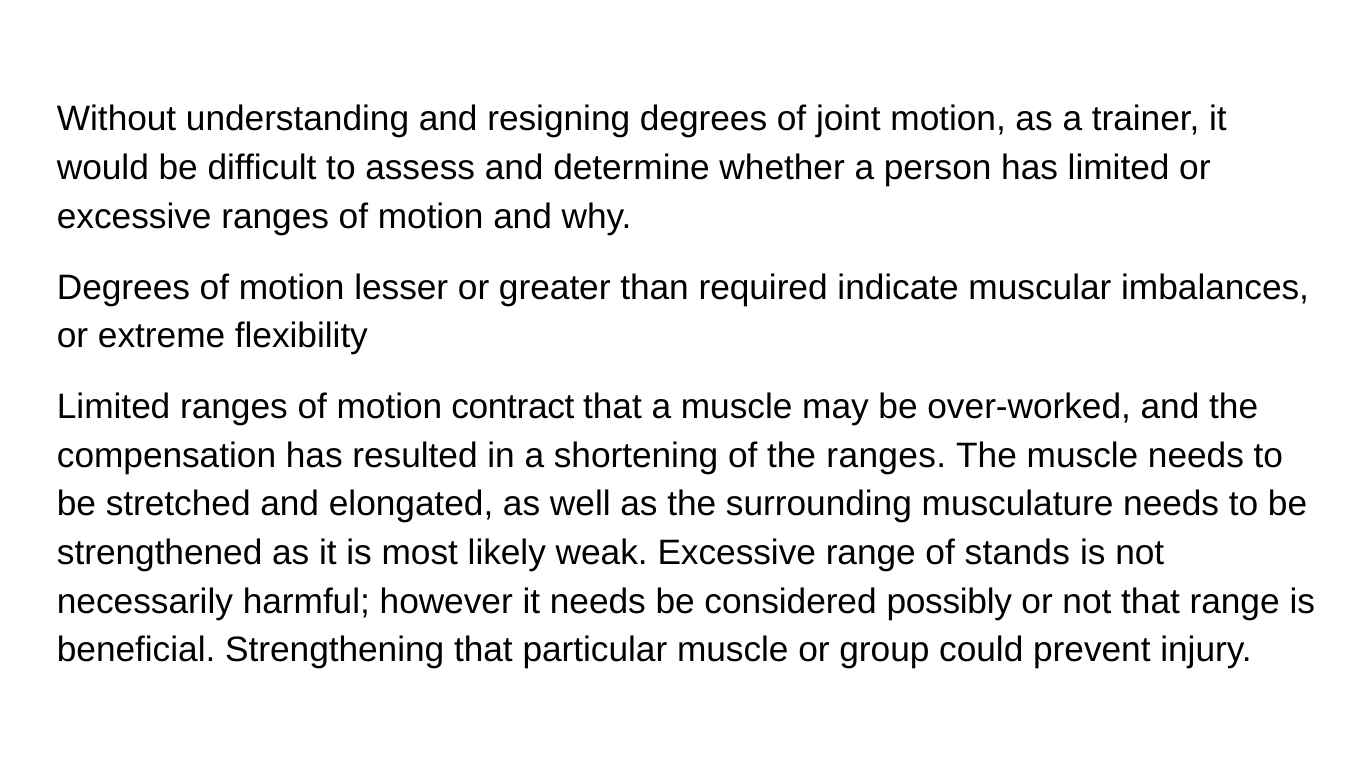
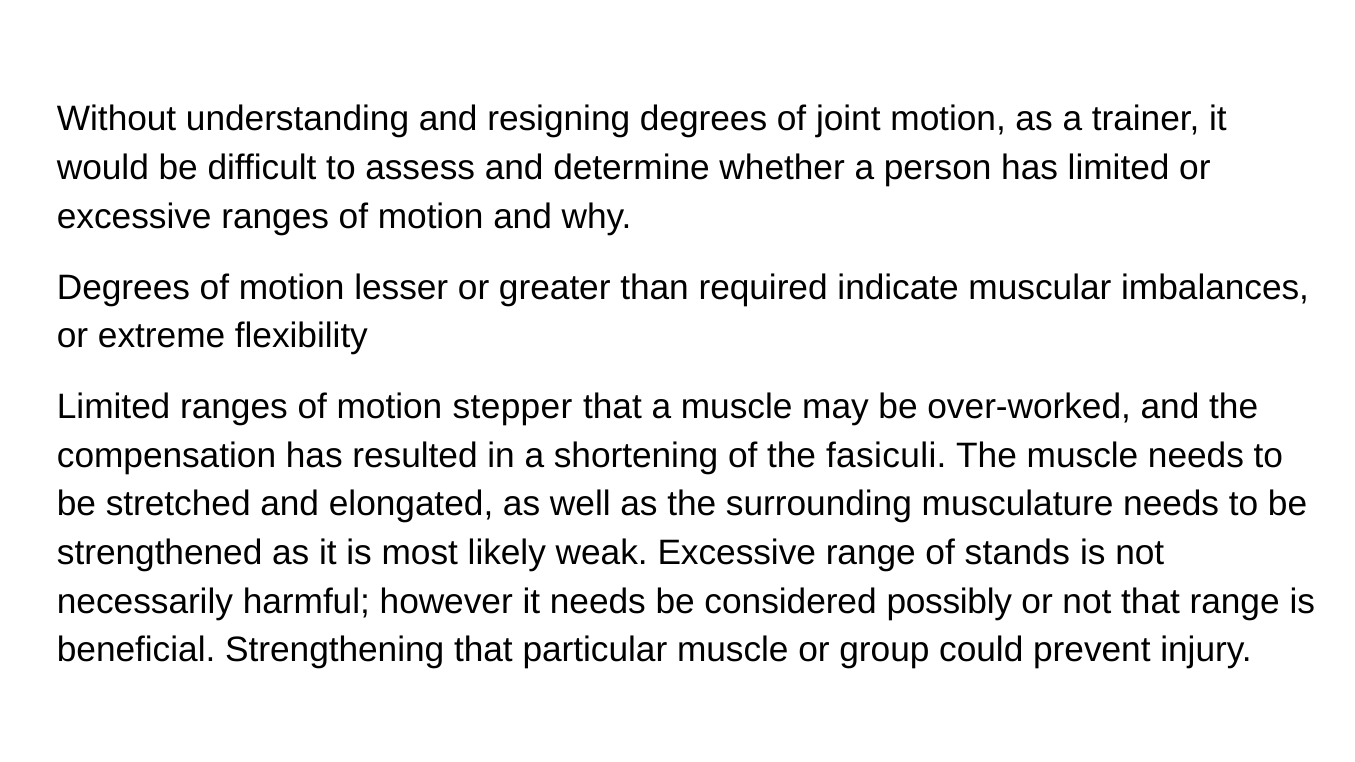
contract: contract -> stepper (513, 407)
the ranges: ranges -> fasiculi (886, 456)
